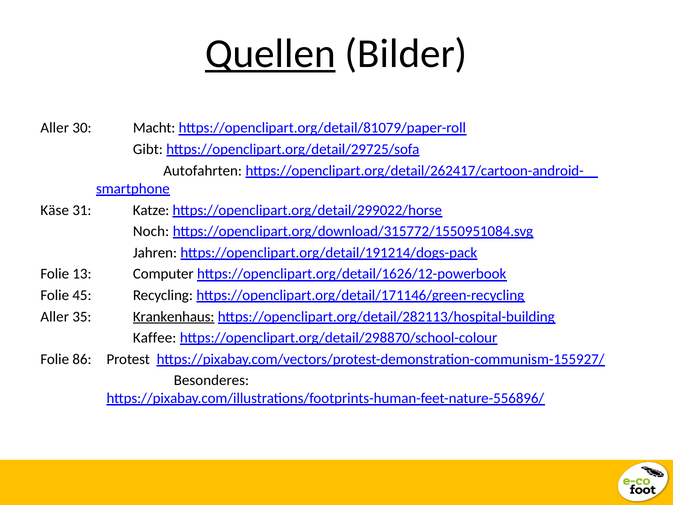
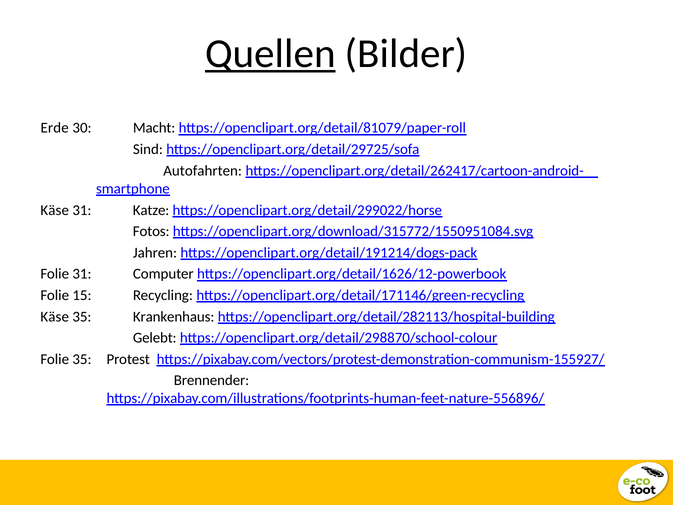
Aller: Aller -> Erde (55, 128)
Gibt: Gibt -> Sind (148, 149)
Noch: Noch -> Fotos (151, 231)
Folie 13: 13 -> 31 (82, 274)
45: 45 -> 15 (82, 295)
Aller: Aller -> Käse (55, 316)
Krankenhaus underline: present -> none (174, 316)
Kaffee: Kaffee -> Gelebt (155, 338)
Folie 86: 86 -> 35 (82, 359)
Besonderes: Besonderes -> Brennender (212, 380)
